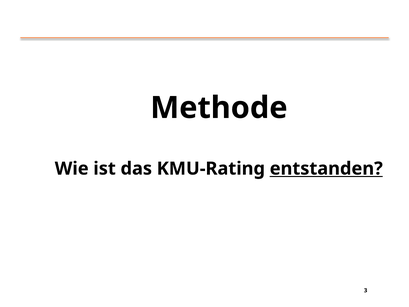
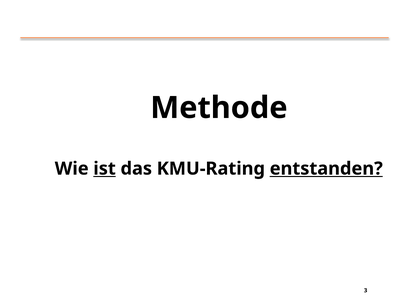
ist underline: none -> present (105, 168)
